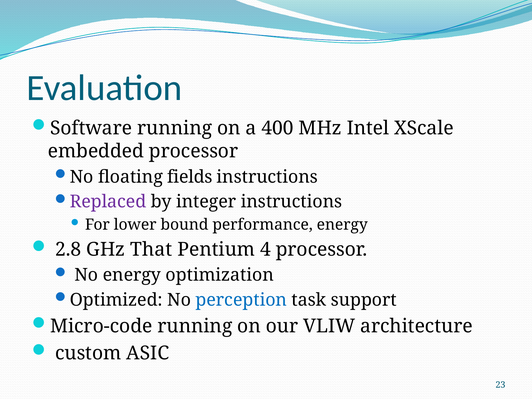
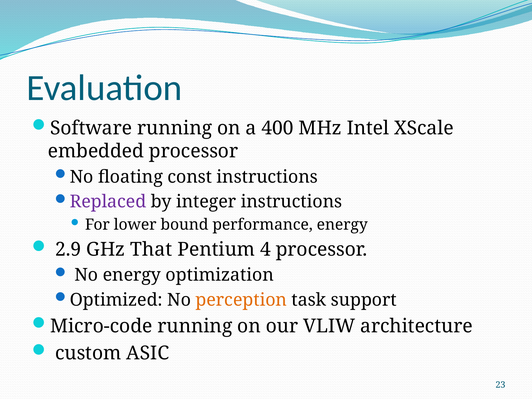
fields: fields -> const (190, 177)
2.8: 2.8 -> 2.9 (68, 250)
perception colour: blue -> orange (241, 300)
